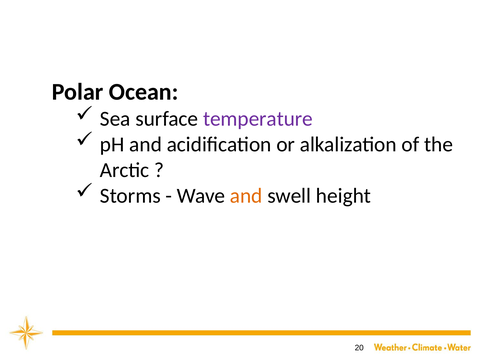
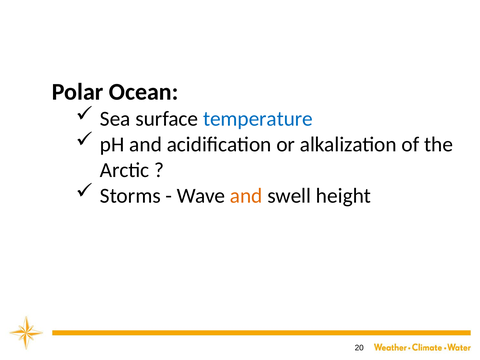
temperature colour: purple -> blue (258, 119)
